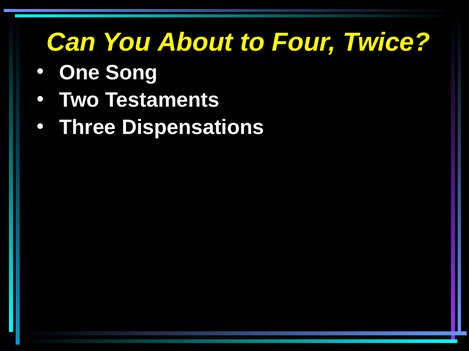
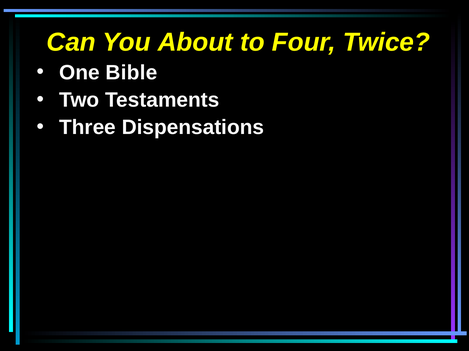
Song: Song -> Bible (131, 73)
